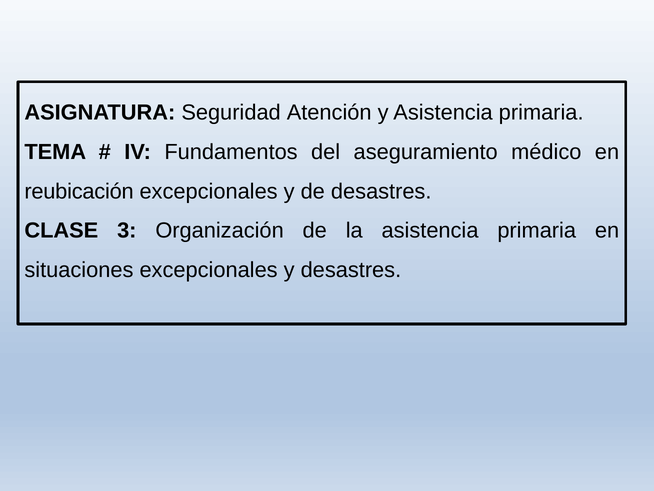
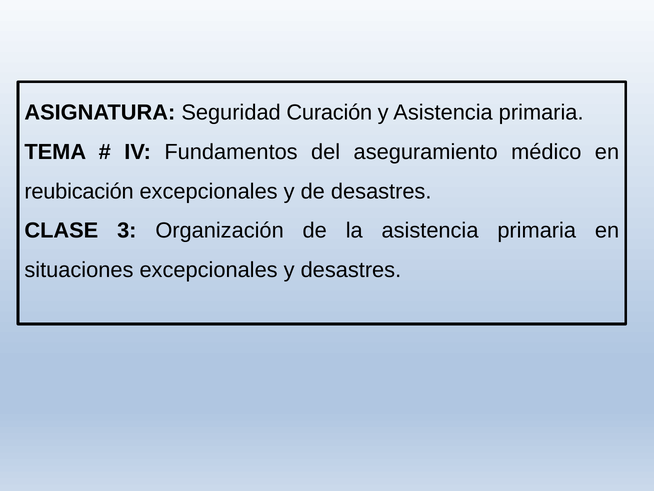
Atención: Atención -> Curación (329, 113)
